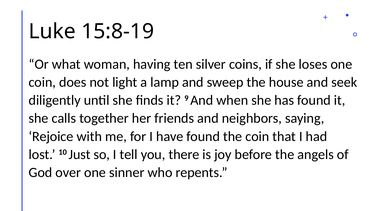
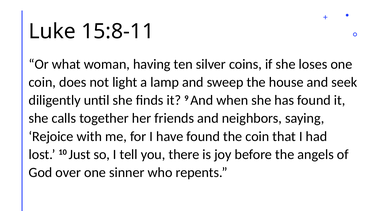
15:8-19: 15:8-19 -> 15:8-11 (118, 31)
